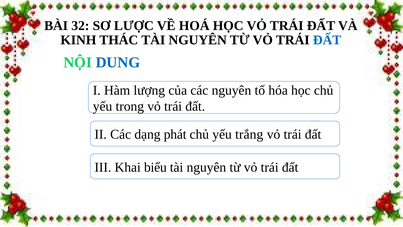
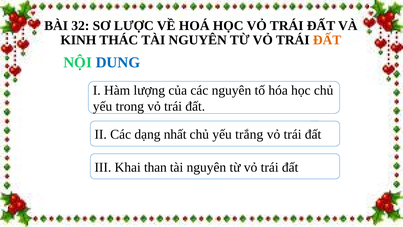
ĐẤT colour: blue -> orange (327, 40)
phát: phát -> nhất (175, 134)
biểu: biểu -> than (155, 167)
